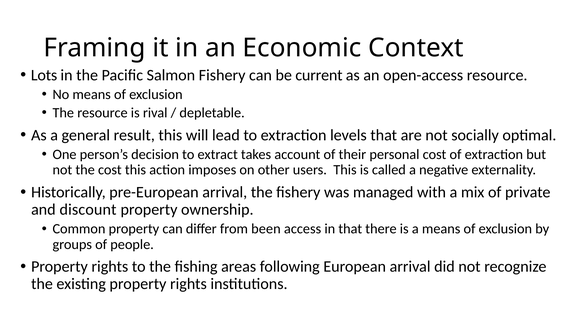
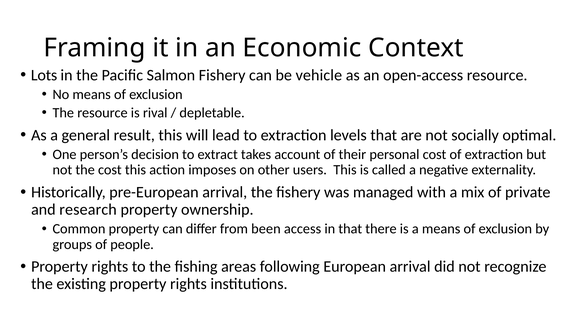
current: current -> vehicle (319, 75)
discount: discount -> research (88, 210)
